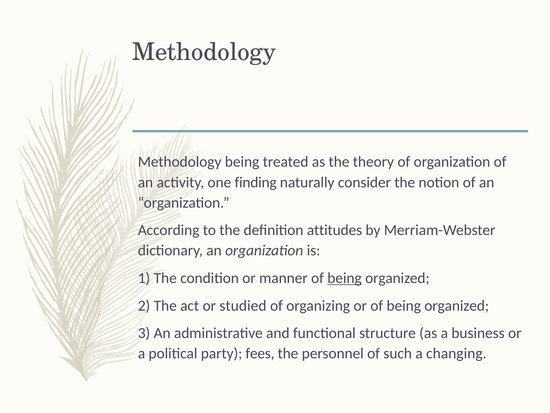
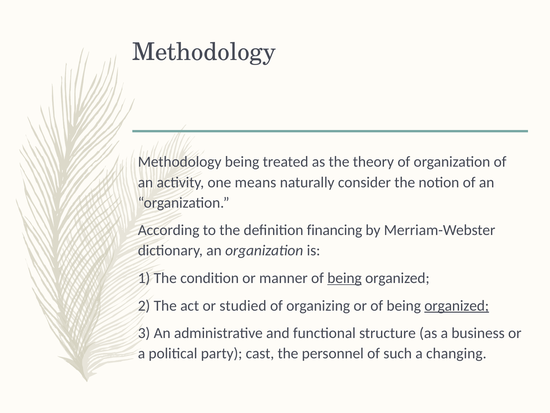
finding: finding -> means (256, 182)
attitudes: attitudes -> financing (335, 230)
organized underline: none -> present (457, 305)
fees: fees -> cast (260, 353)
